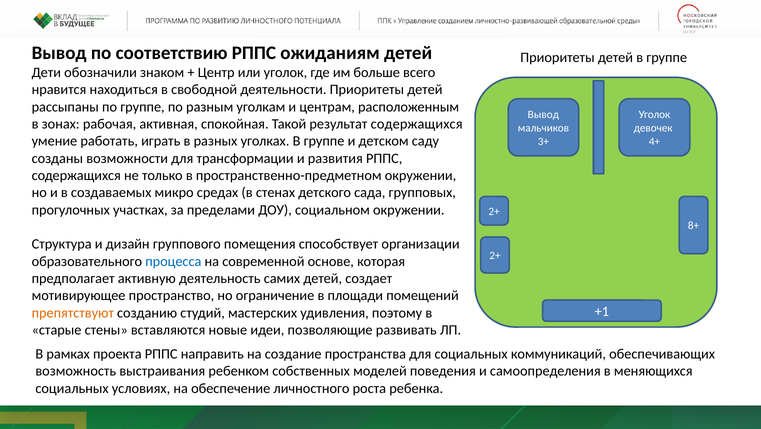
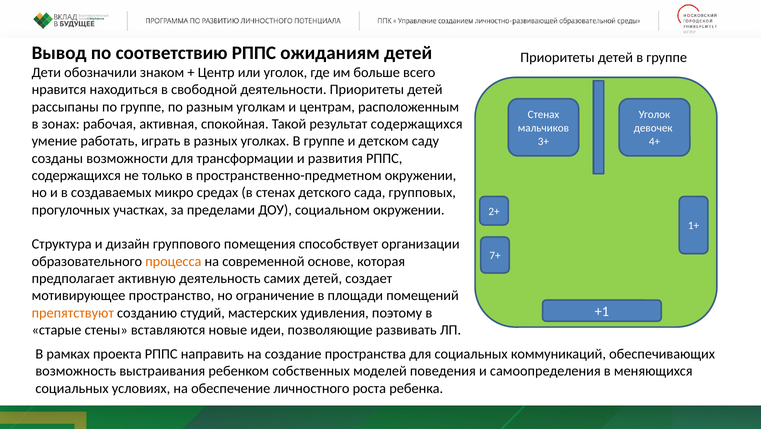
Вывод: Вывод -> Стенах (543, 115)
8+: 8+ -> 1+ (694, 226)
2+: 2+ -> 7+ (495, 256)
процесса colour: blue -> orange (173, 261)
